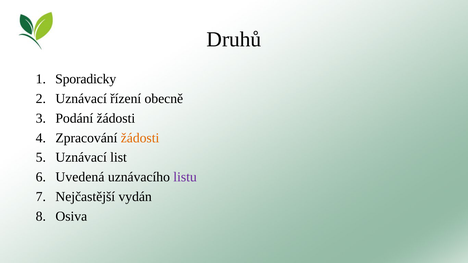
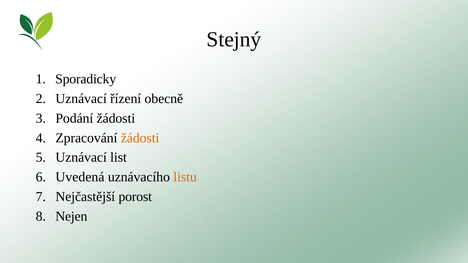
Druhů: Druhů -> Stejný (234, 39)
listu colour: purple -> orange (185, 177)
vydán: vydán -> porost (135, 197)
Osiva: Osiva -> Nejen (71, 216)
